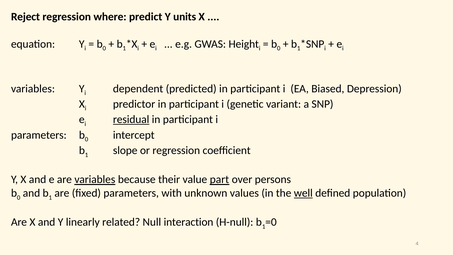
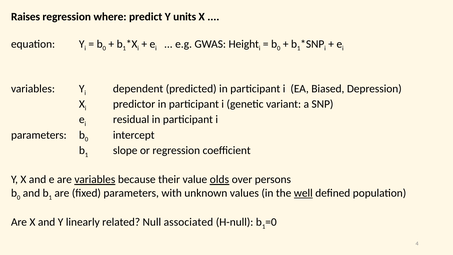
Reject: Reject -> Raises (26, 17)
residual underline: present -> none (131, 119)
part: part -> olds (219, 179)
interaction: interaction -> associated (188, 222)
